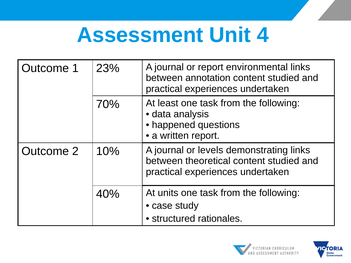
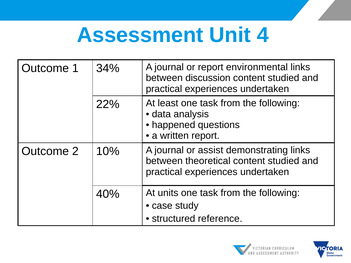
23%: 23% -> 34% (108, 68)
annotation: annotation -> discussion (208, 78)
70%: 70% -> 22% (108, 104)
levels: levels -> assist (211, 150)
rationales: rationales -> reference (220, 219)
